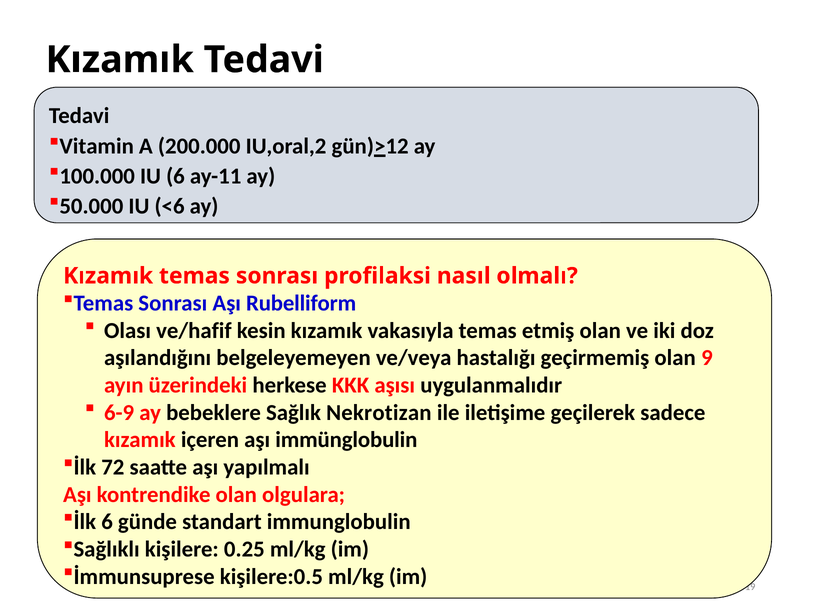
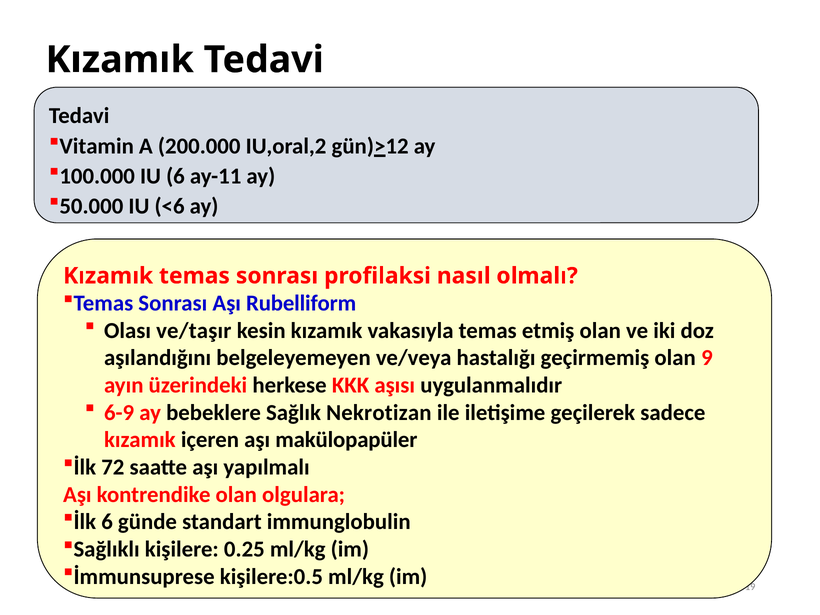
ve/hafif: ve/hafif -> ve/taşır (194, 331)
immünglobulin: immünglobulin -> makülopapüler (346, 440)
